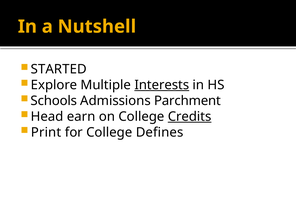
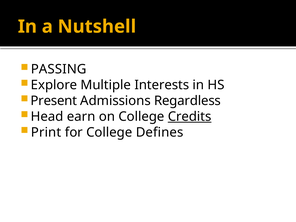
STARTED: STARTED -> PASSING (59, 69)
Interests underline: present -> none (162, 85)
Schools: Schools -> Present (54, 101)
Parchment: Parchment -> Regardless (187, 101)
